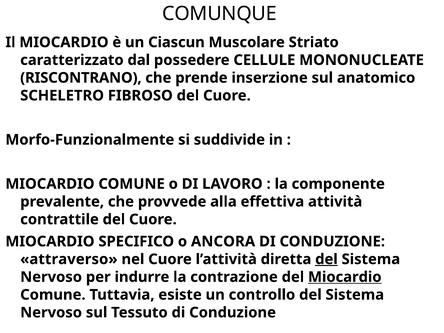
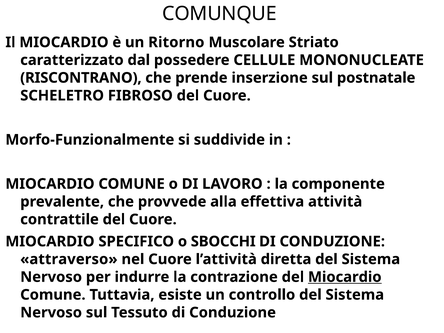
Ciascun: Ciascun -> Ritorno (176, 42)
anatomico: anatomico -> postnatale (376, 78)
ANCORA: ANCORA -> SBOCCHI (223, 241)
del underline: present -> none (326, 259)
